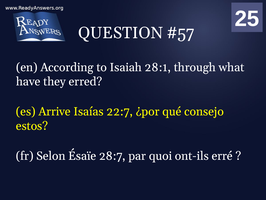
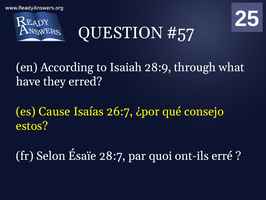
28:1: 28:1 -> 28:9 (158, 67)
Arrive: Arrive -> Cause (54, 111)
22:7: 22:7 -> 26:7 (120, 111)
